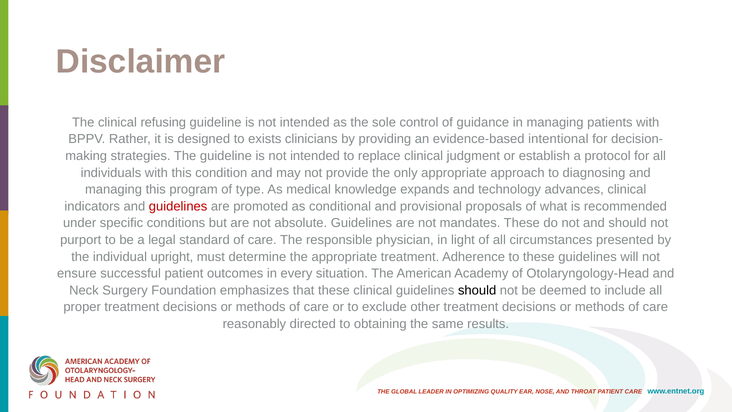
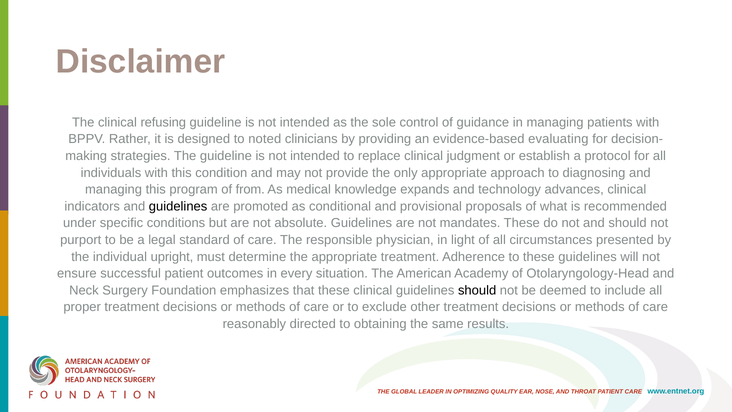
exists: exists -> noted (265, 139)
intentional: intentional -> evaluating (558, 139)
type: type -> from (250, 189)
guidelines colour: red -> black (178, 206)
